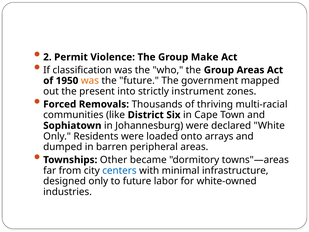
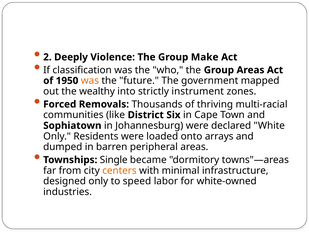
Permit: Permit -> Deeply (71, 57)
present: present -> wealthy (97, 91)
Other: Other -> Single (114, 160)
centers colour: blue -> orange (119, 170)
to future: future -> speed (137, 181)
